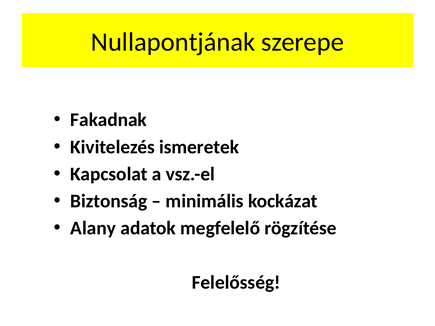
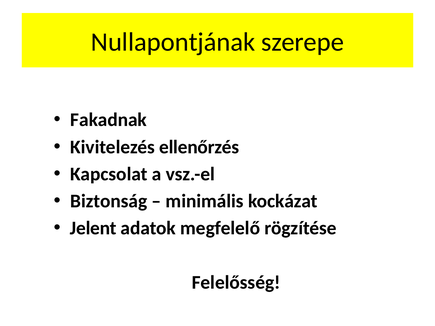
ismeretek: ismeretek -> ellenőrzés (199, 147)
Alany: Alany -> Jelent (93, 228)
